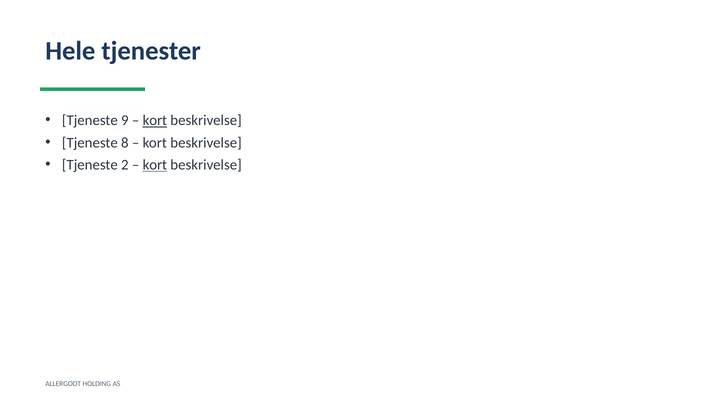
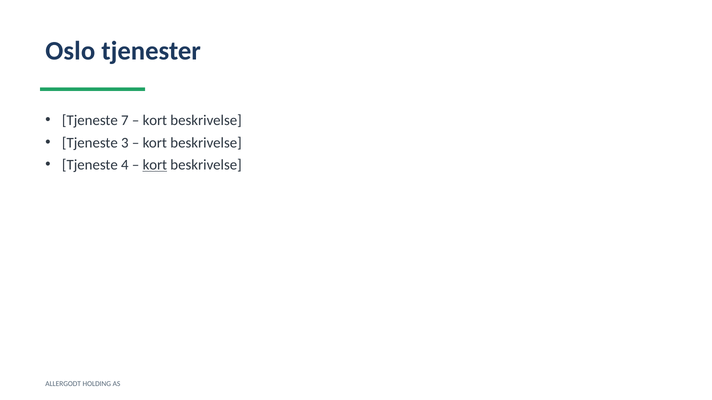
Hele: Hele -> Oslo (70, 51)
9: 9 -> 7 (125, 121)
kort underline: present -> none (155, 121)
8: 8 -> 3 (125, 143)
2: 2 -> 4 (125, 165)
